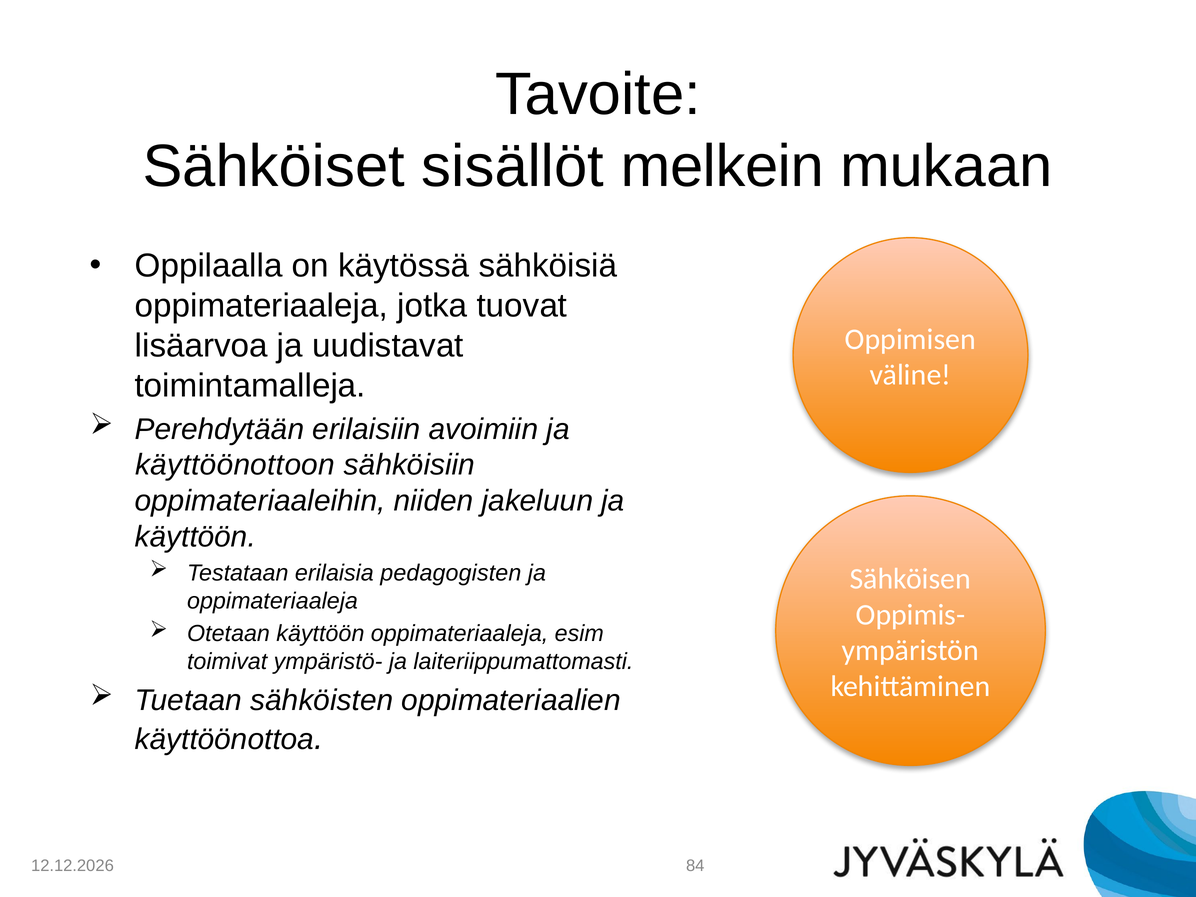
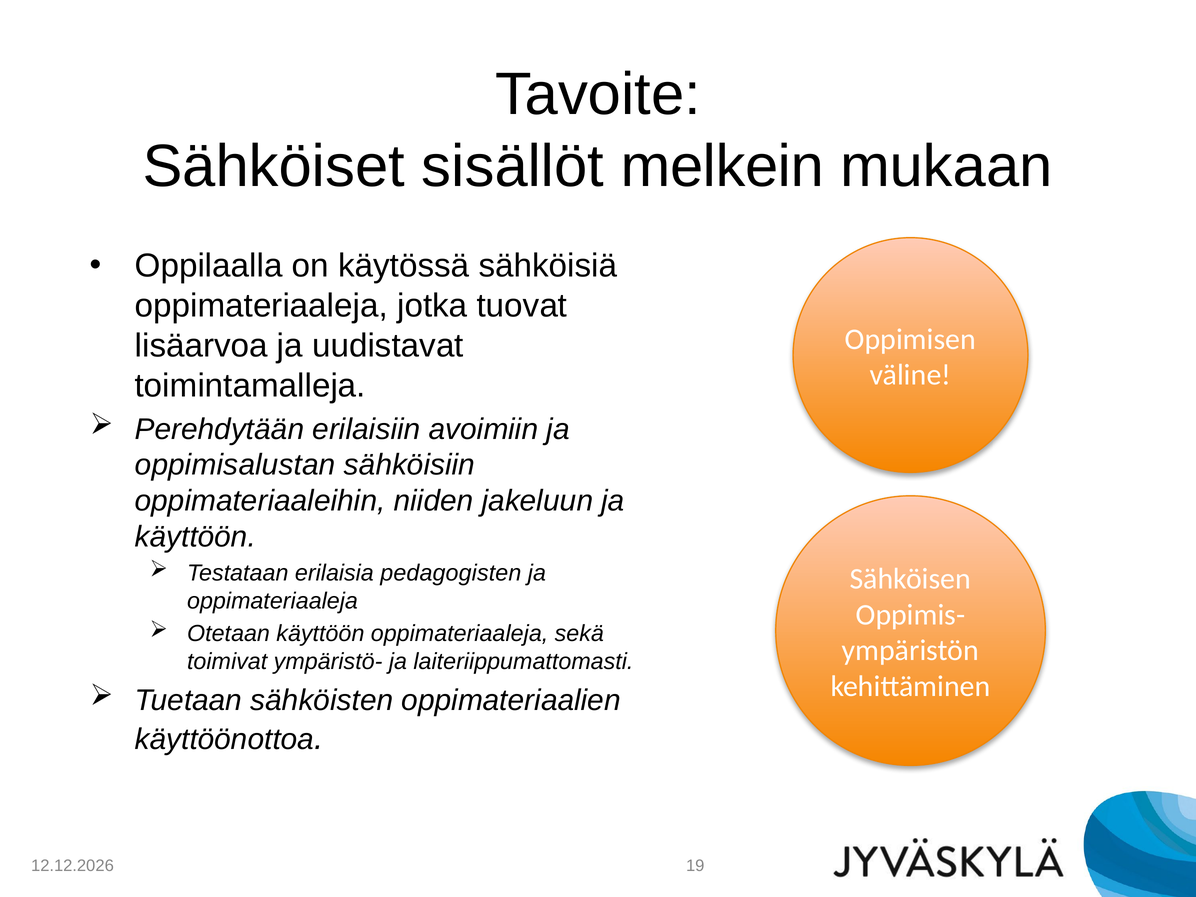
käyttöönottoon: käyttöönottoon -> oppimisalustan (235, 465)
esim: esim -> sekä (579, 633)
84: 84 -> 19 (695, 866)
